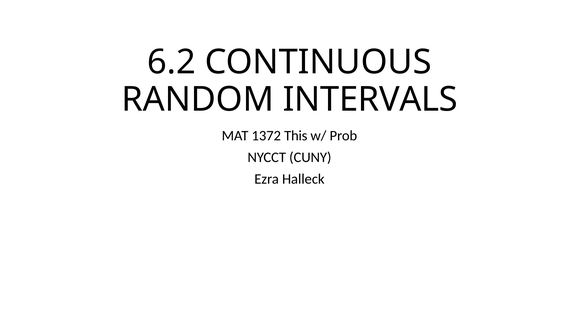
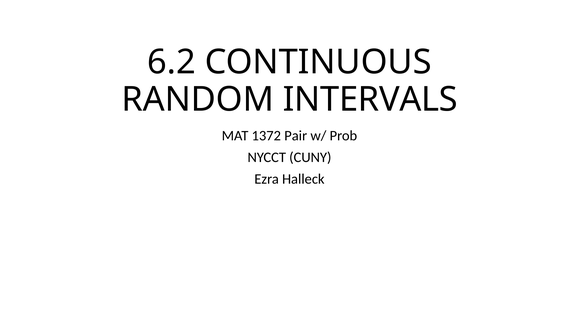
This: This -> Pair (296, 136)
